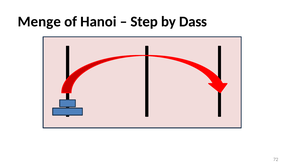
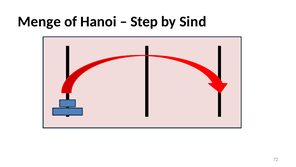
Dass: Dass -> Sind (193, 22)
